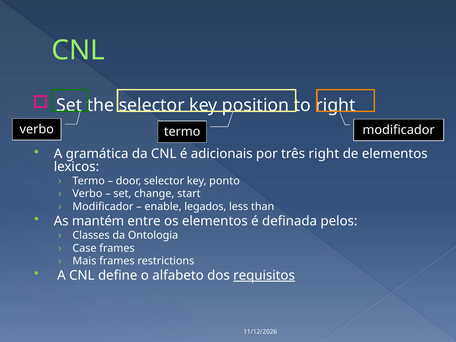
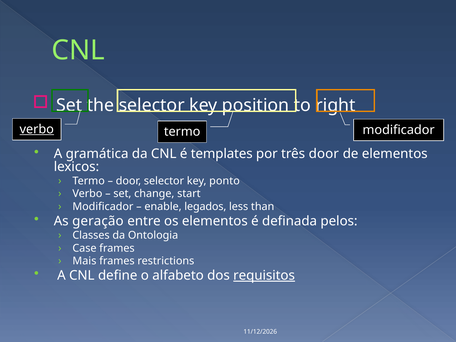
verbo underline: none -> present (37, 129)
adicionais: adicionais -> templates (222, 154)
três right: right -> door (324, 154)
mantém: mantém -> geração (98, 221)
